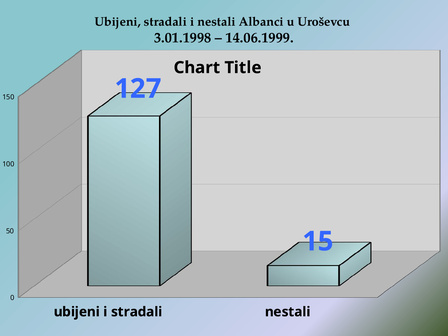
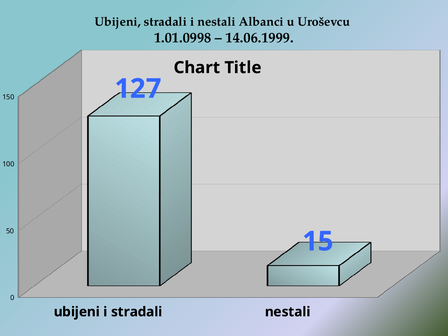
3.01.1998: 3.01.1998 -> 1.01.0998 (183, 38)
